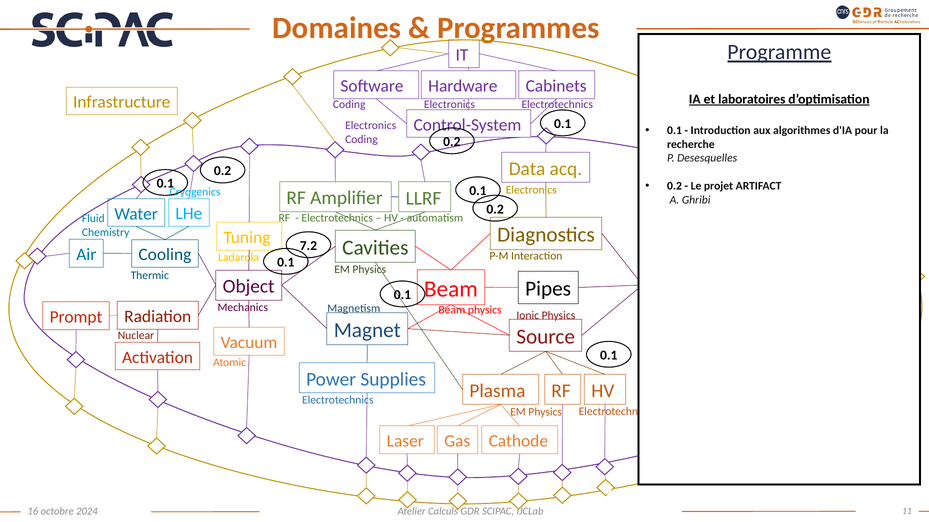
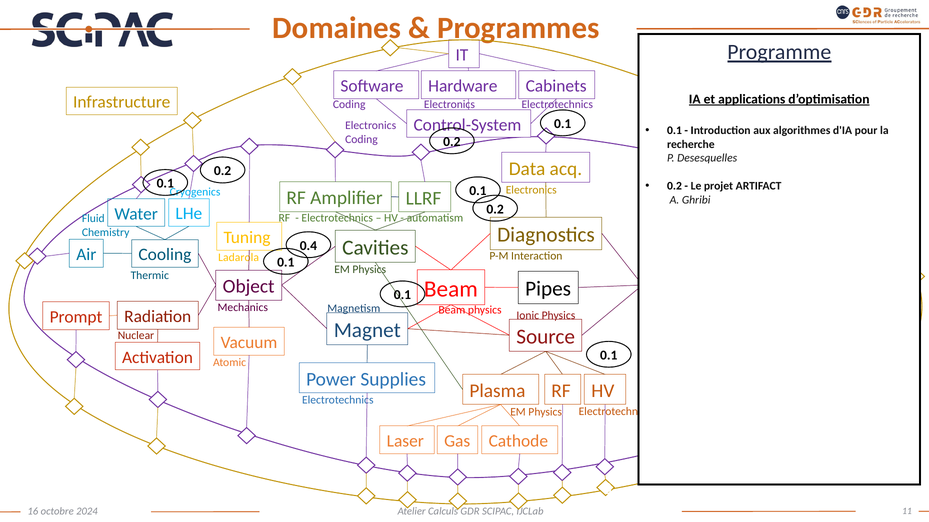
laboratoires: laboratoires -> applications (752, 99)
7.2: 7.2 -> 0.4 (308, 246)
